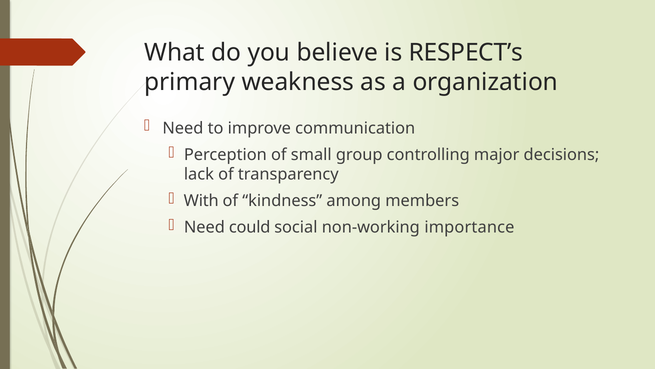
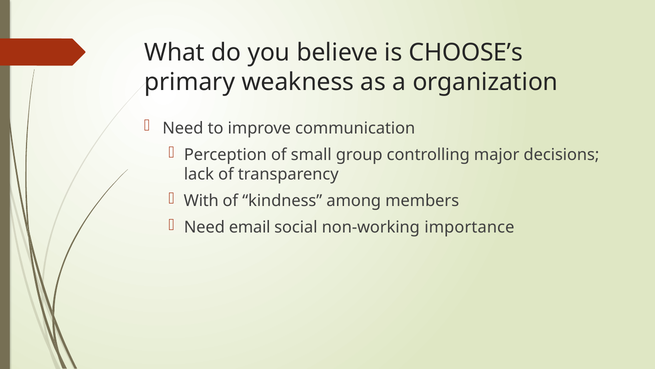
RESPECT’s: RESPECT’s -> CHOOSE’s (466, 52)
could: could -> email (250, 227)
